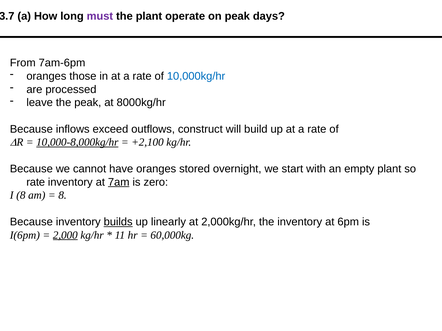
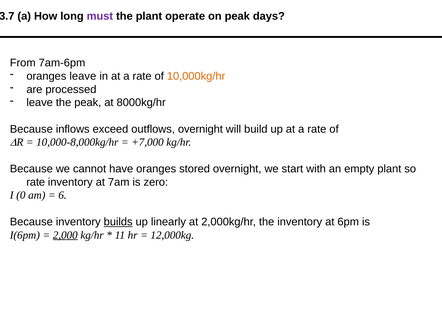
oranges those: those -> leave (83, 76)
10,000kg/hr colour: blue -> orange (196, 76)
outflows construct: construct -> overnight (200, 129)
10,000-8,000kg/hr underline: present -> none (77, 143)
+2,100: +2,100 -> +7,000 (148, 143)
7am underline: present -> none (119, 182)
I 8: 8 -> 0 (21, 196)
8: 8 -> 6 (63, 196)
60,000kg: 60,000kg -> 12,000kg (172, 235)
